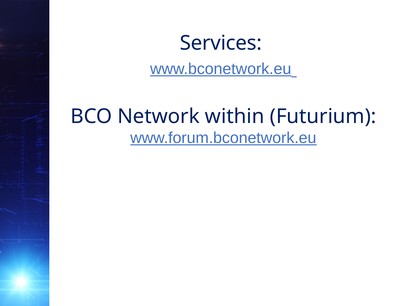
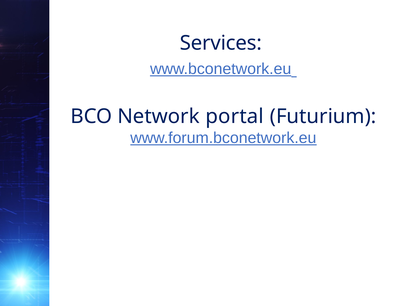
within: within -> portal (235, 117)
